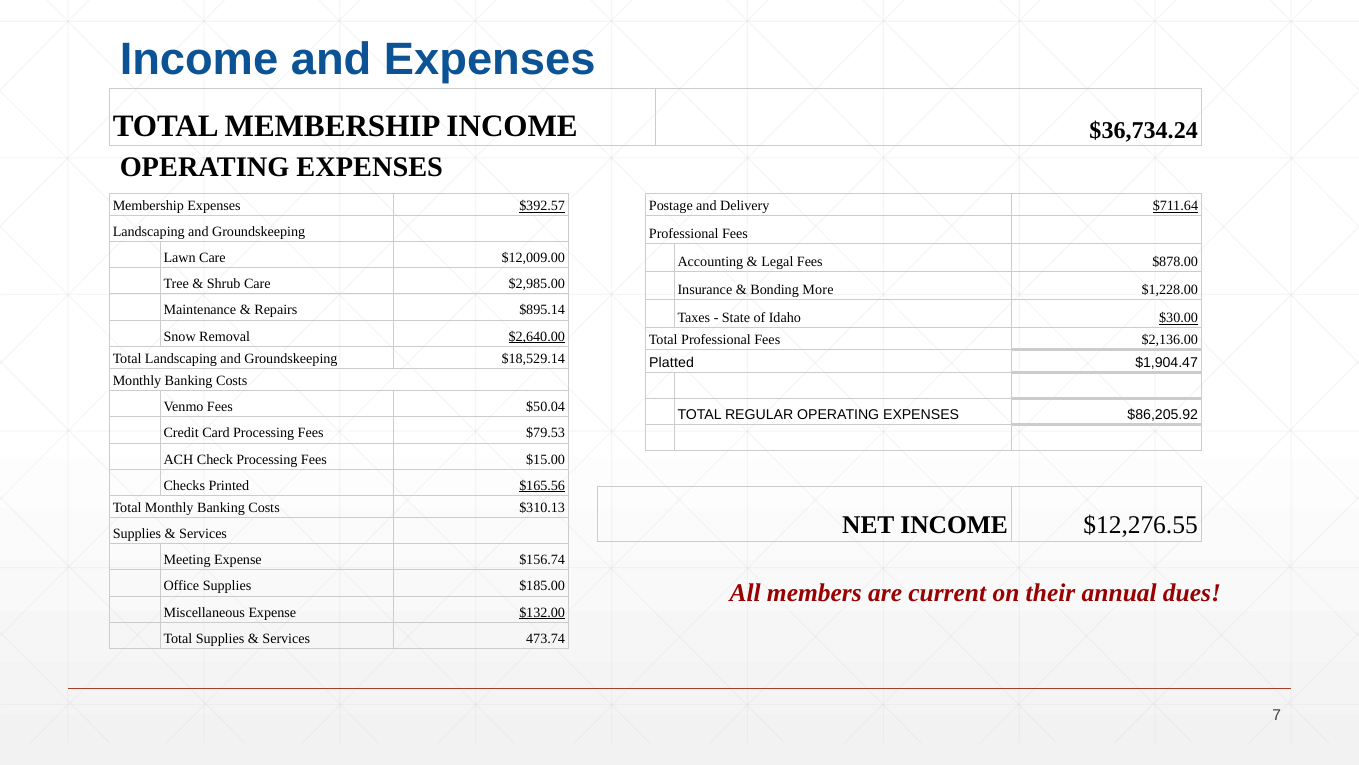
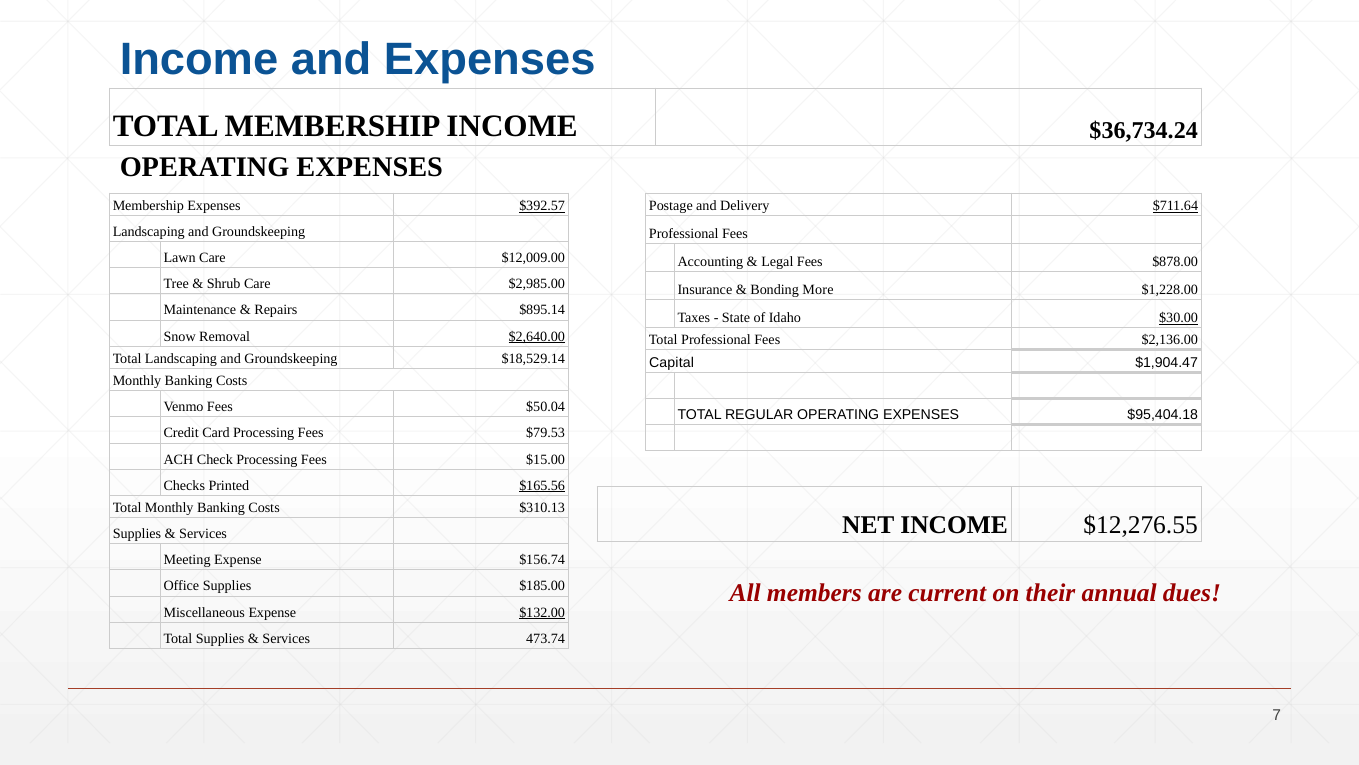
Platted: Platted -> Capital (672, 362)
$86,205.92: $86,205.92 -> $95,404.18 (1163, 414)
